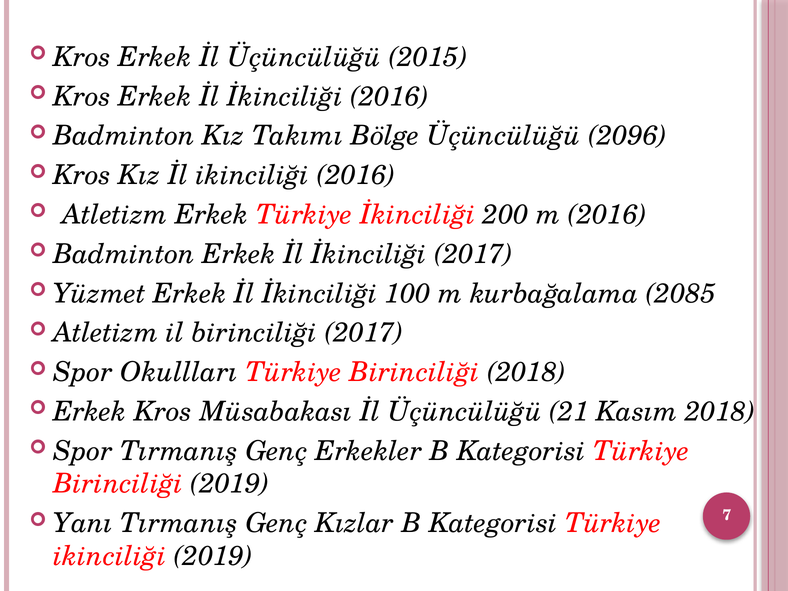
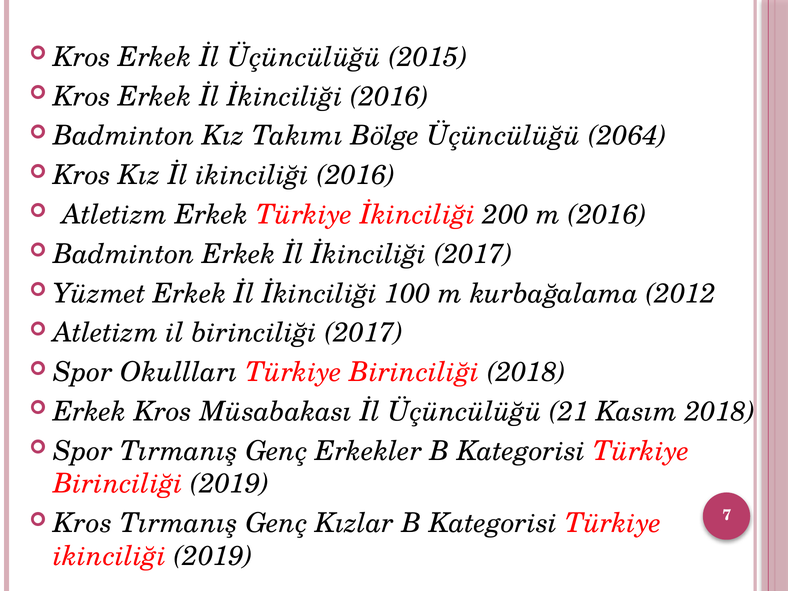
2096: 2096 -> 2064 (628, 136)
2085: 2085 -> 2012 (681, 293)
Yanı: Yanı -> Kros (83, 523)
